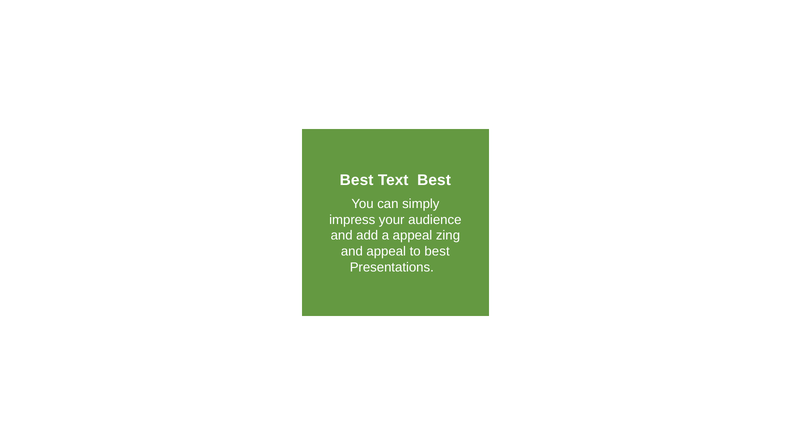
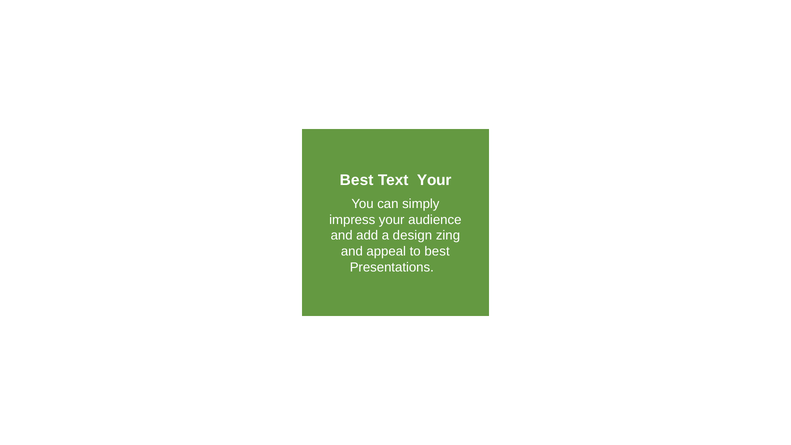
Text Best: Best -> Your (434, 180)
a appeal: appeal -> design (412, 236)
